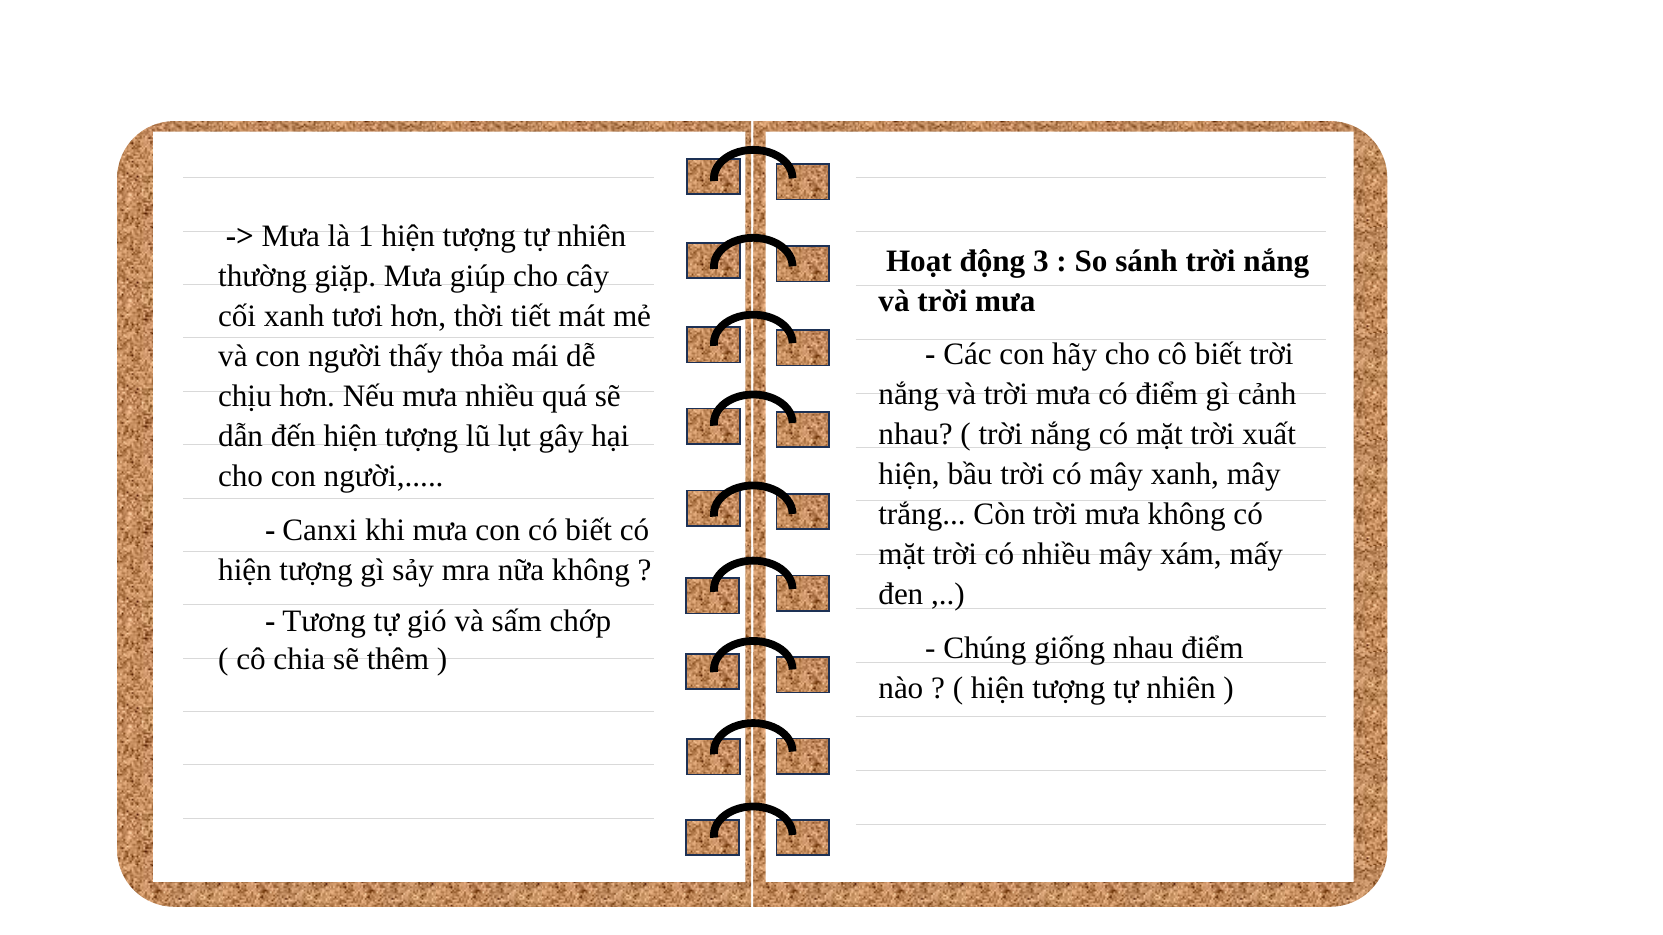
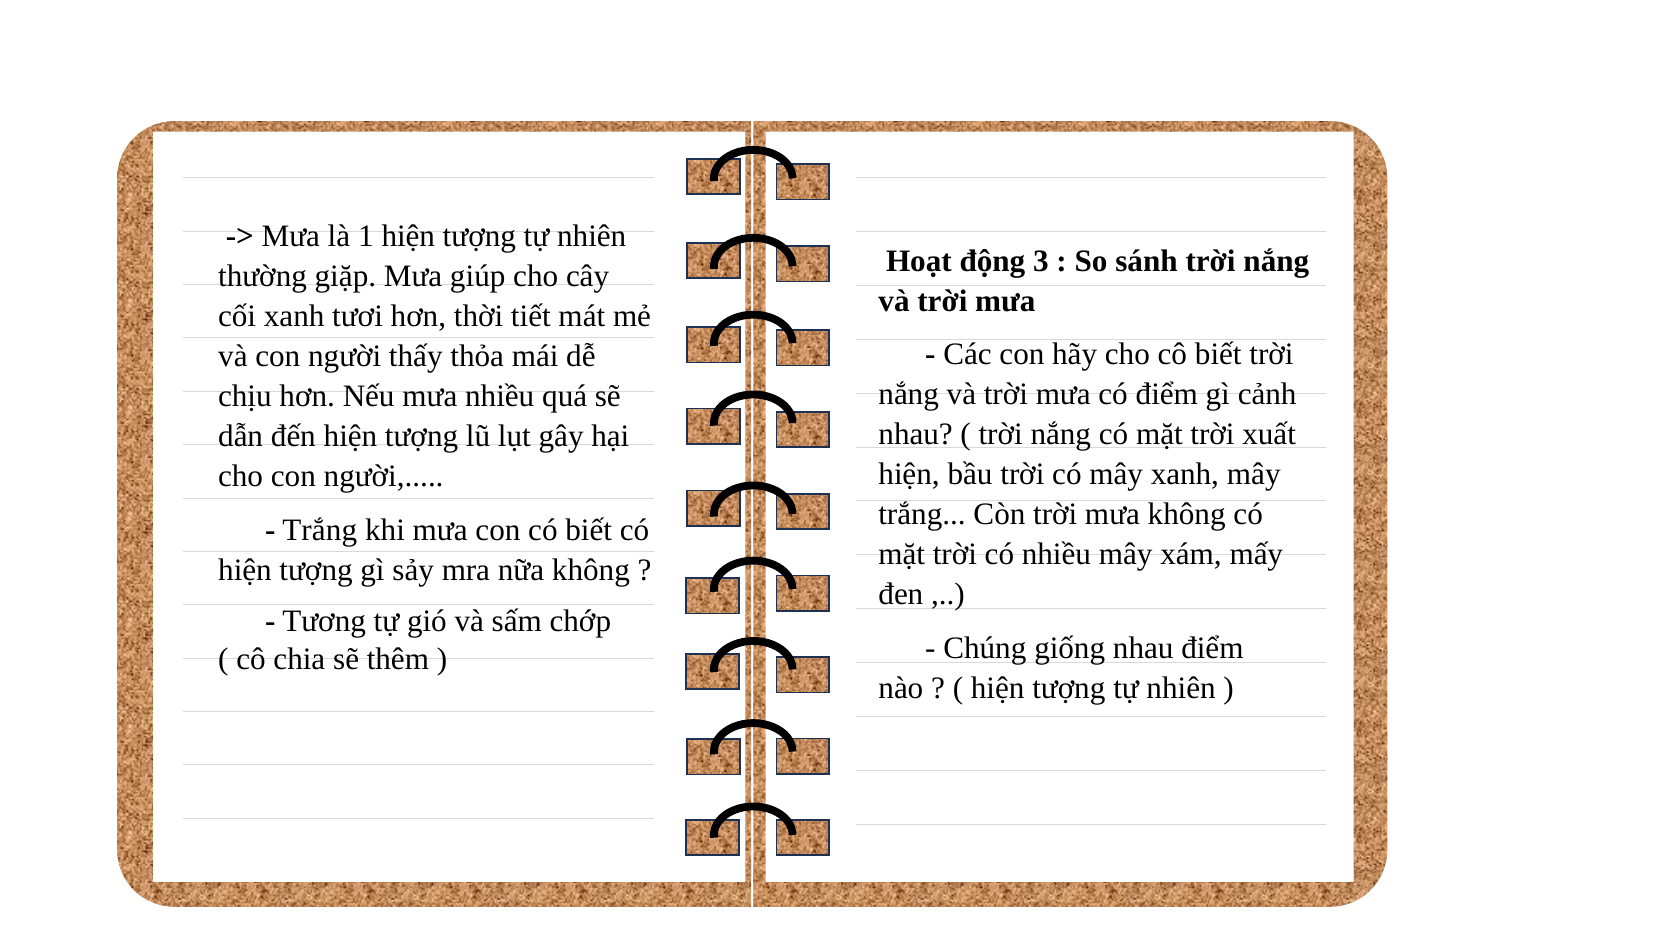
Canxi: Canxi -> Trắng (320, 531)
